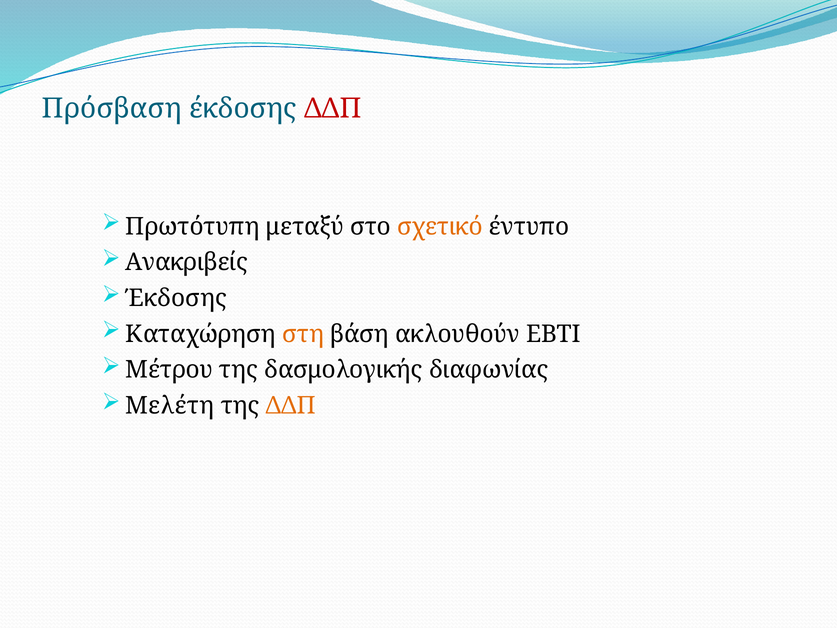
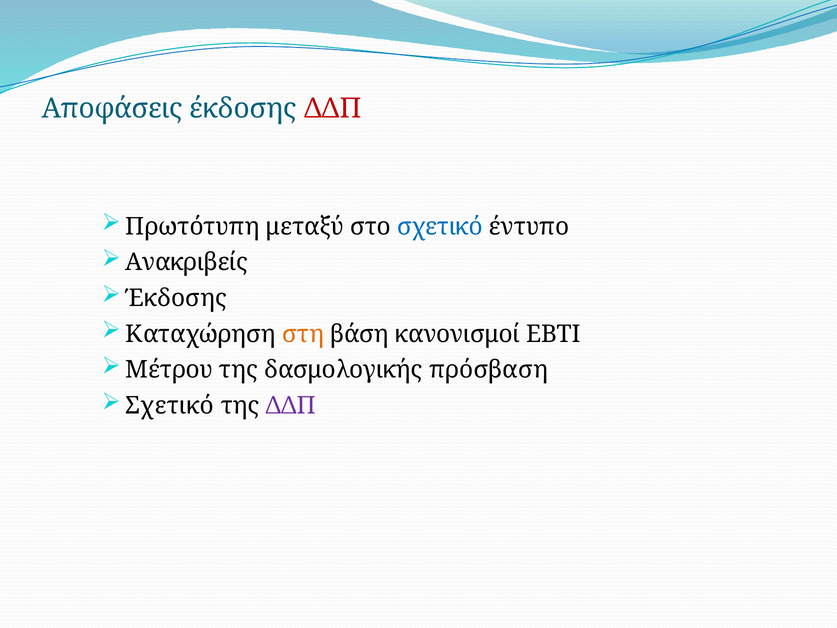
Πρόσβαση: Πρόσβαση -> Αποφάσεις (112, 109)
σχετικό colour: orange -> blue (440, 226)
ακλουθούν: ακλουθούν -> κανονισμοί (457, 334)
διαφωνίας: διαφωνίας -> πρόσβαση (489, 370)
Μελέτη: Μελέτη -> Σχετικό (170, 406)
ΔΔΠ colour: orange -> purple (291, 406)
